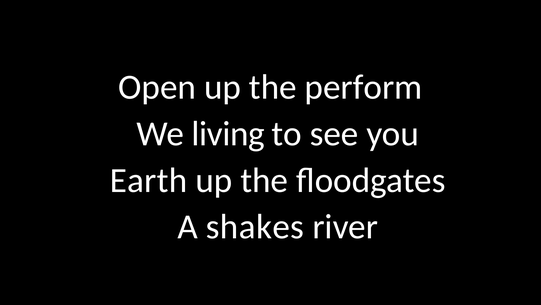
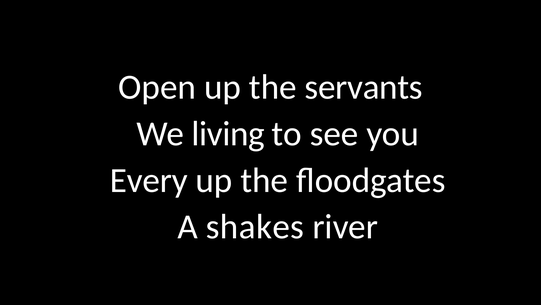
perform: perform -> servants (364, 87)
Earth: Earth -> Every (149, 180)
